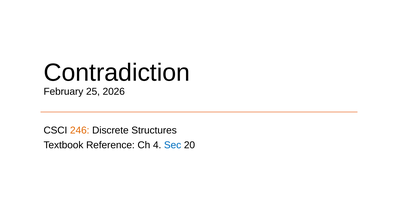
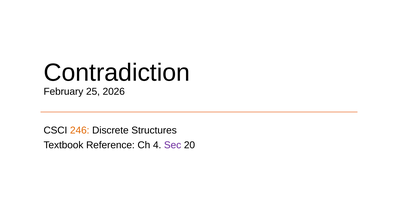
Sec colour: blue -> purple (173, 145)
